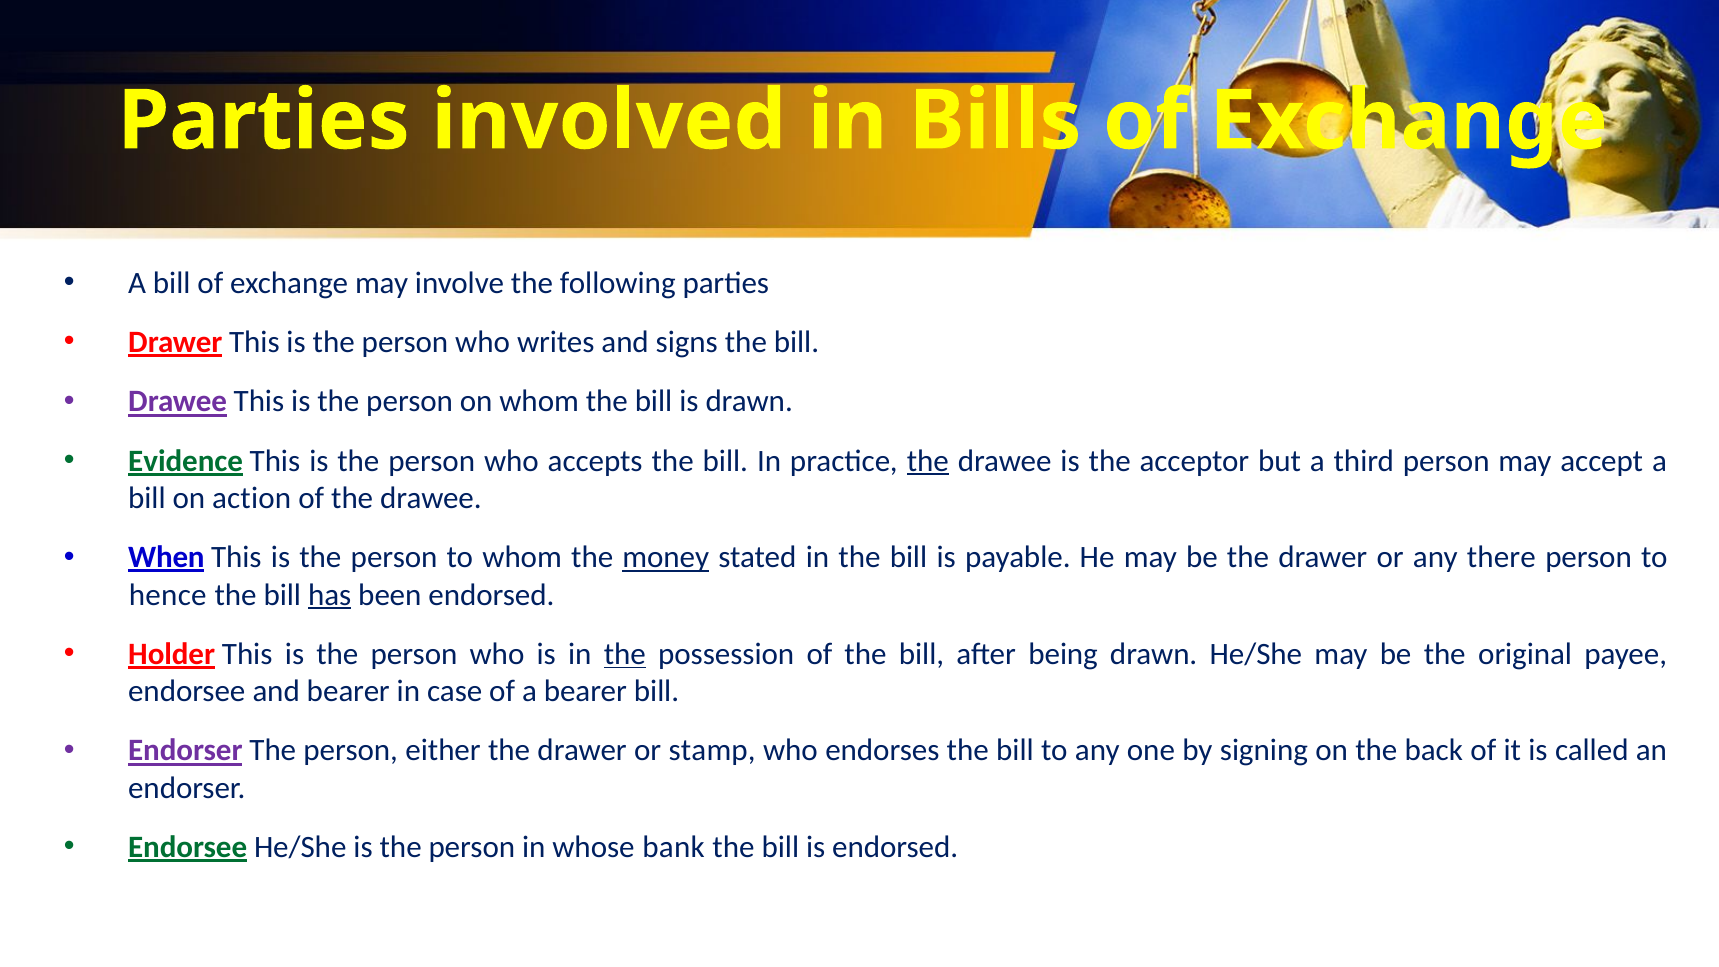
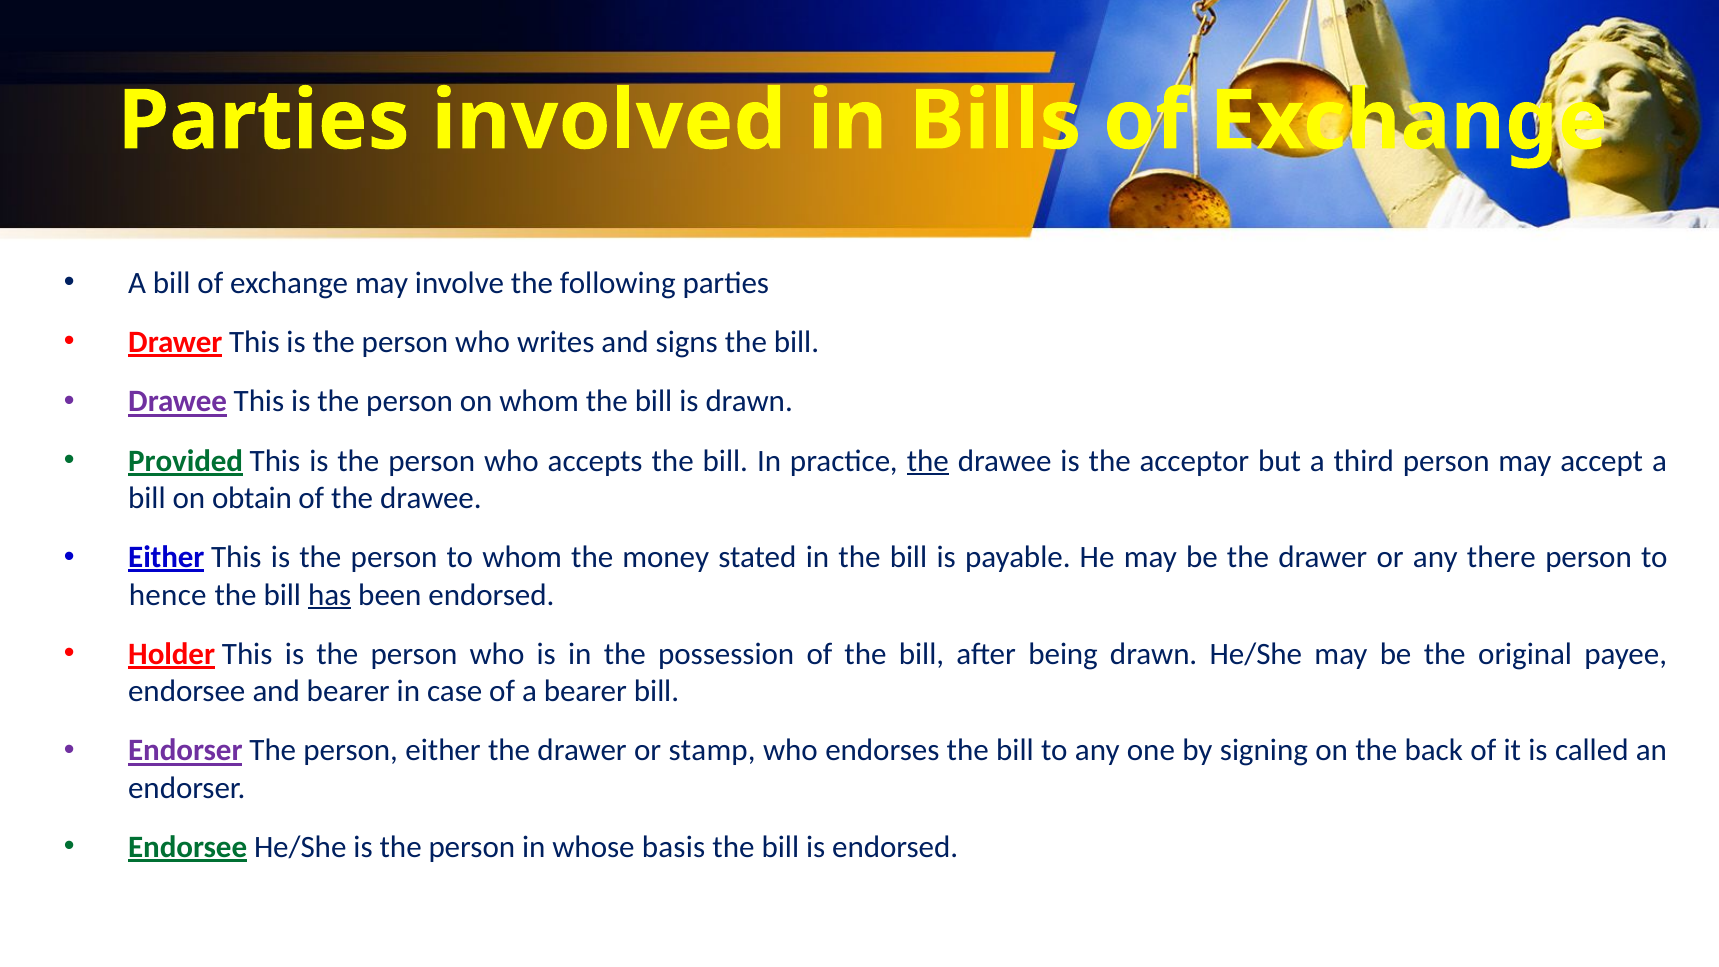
Evidence: Evidence -> Provided (186, 461)
action: action -> obtain (252, 498)
When: When -> Either (166, 558)
money underline: present -> none (666, 558)
the underline: present -> none (625, 654)
bank: bank -> basis (674, 847)
